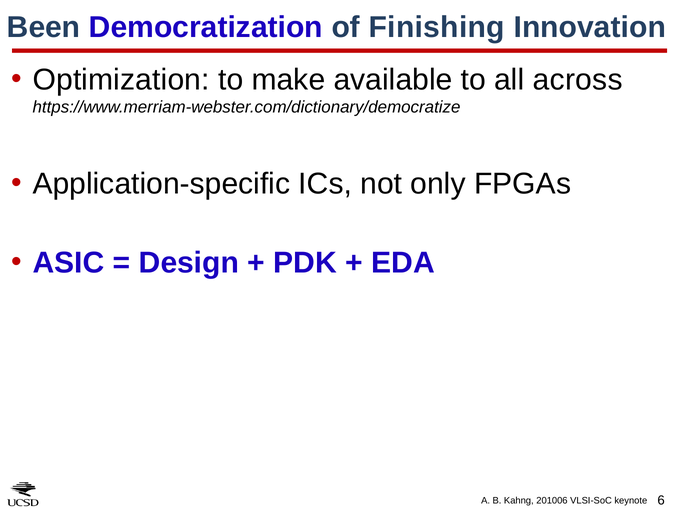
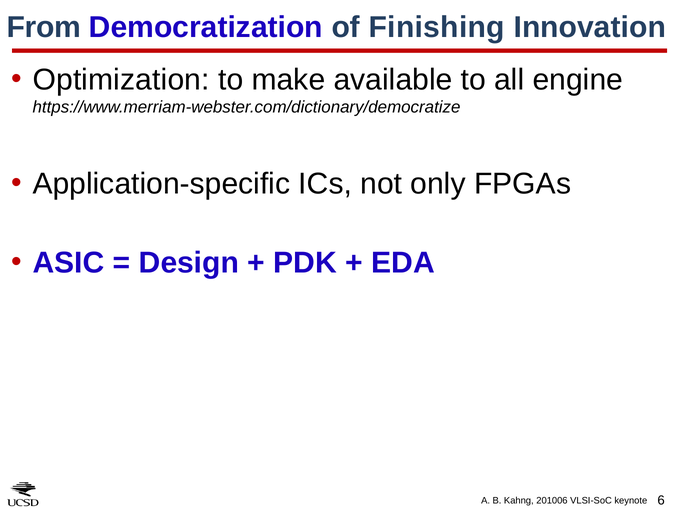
Been: Been -> From (44, 27)
across: across -> engine (578, 80)
